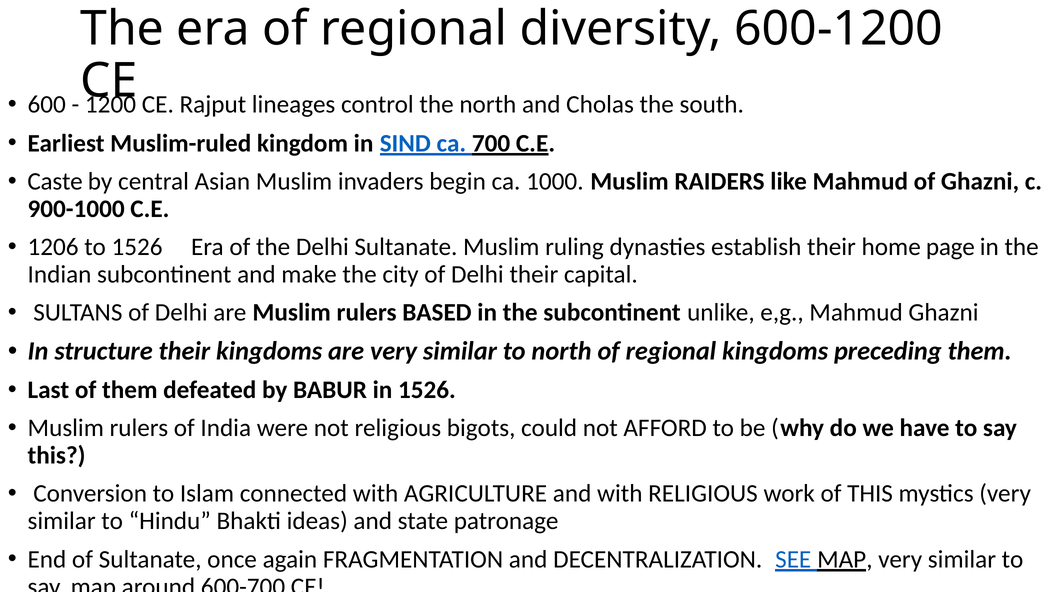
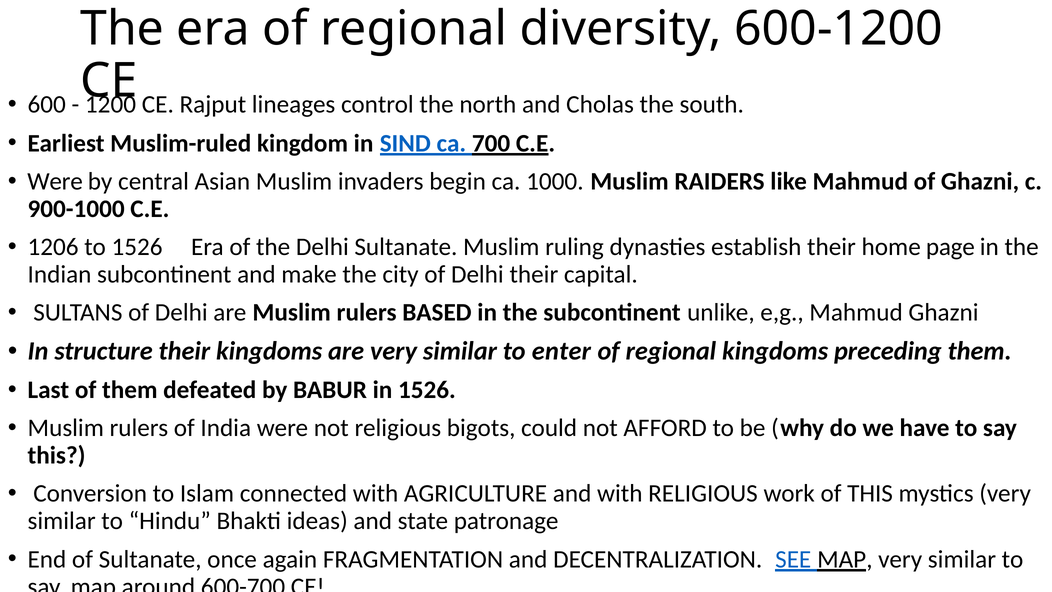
Caste: Caste -> Were (55, 182)
to north: north -> enter (561, 351)
